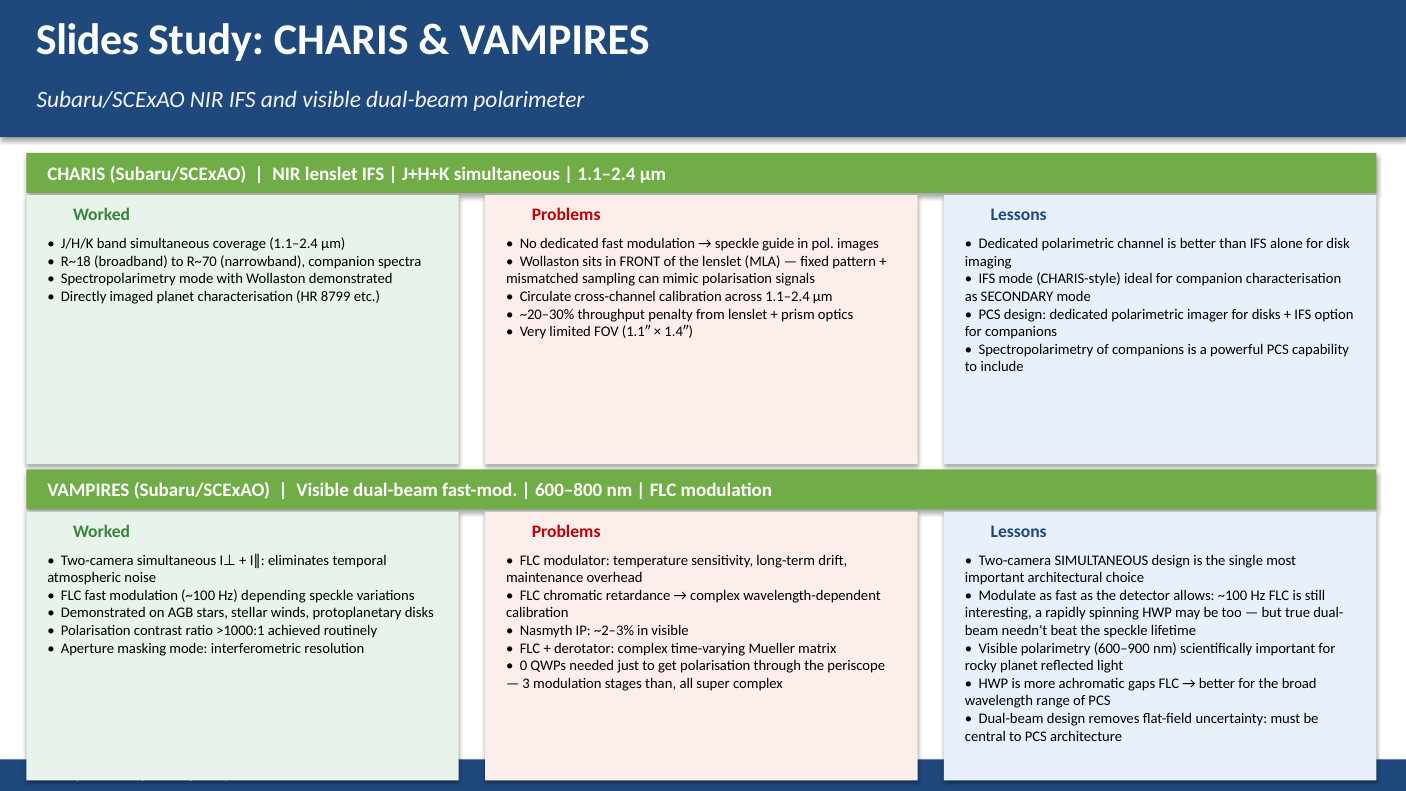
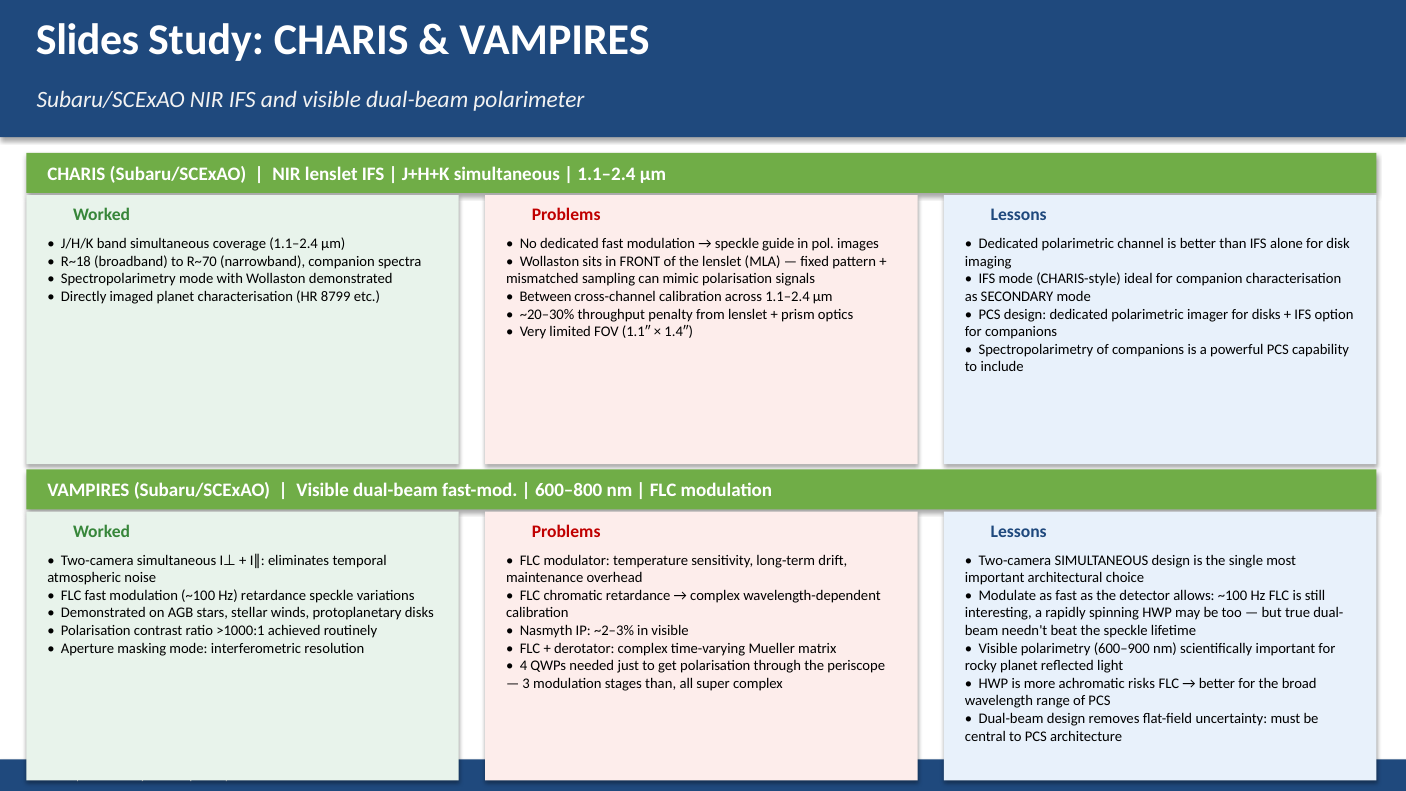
Circulate: Circulate -> Between (546, 297)
Hz depending: depending -> retardance (274, 596)
0: 0 -> 4 (523, 666)
gaps: gaps -> risks (1142, 684)
